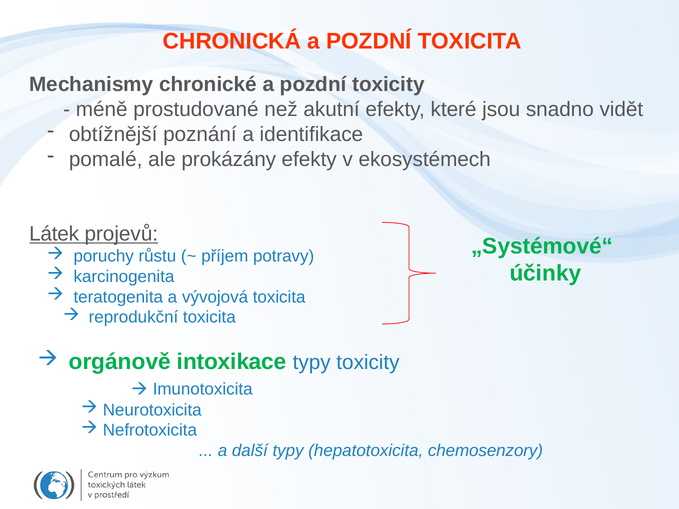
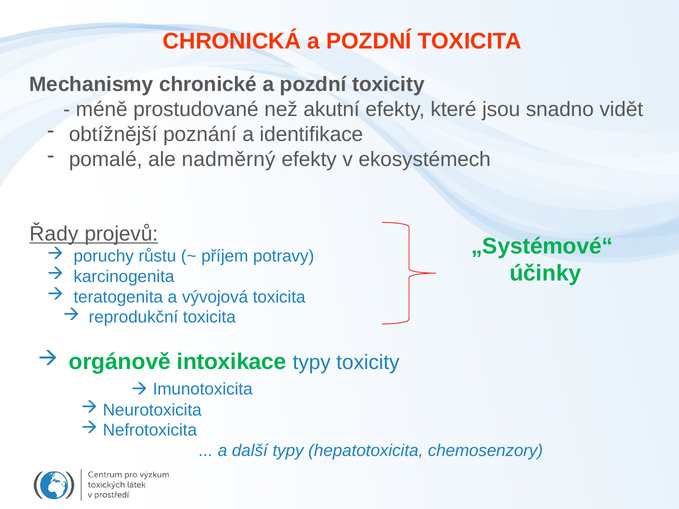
prokázány: prokázány -> nadměrný (229, 159)
Látek: Látek -> Řady (54, 234)
